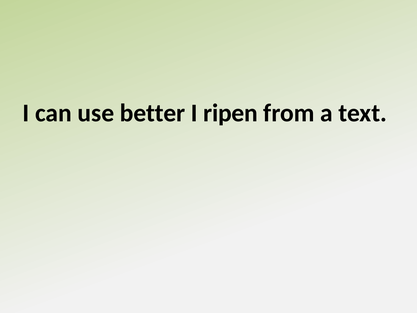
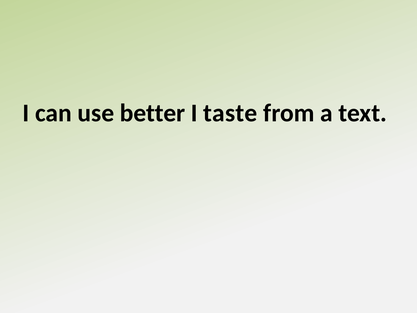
ripen: ripen -> taste (230, 113)
